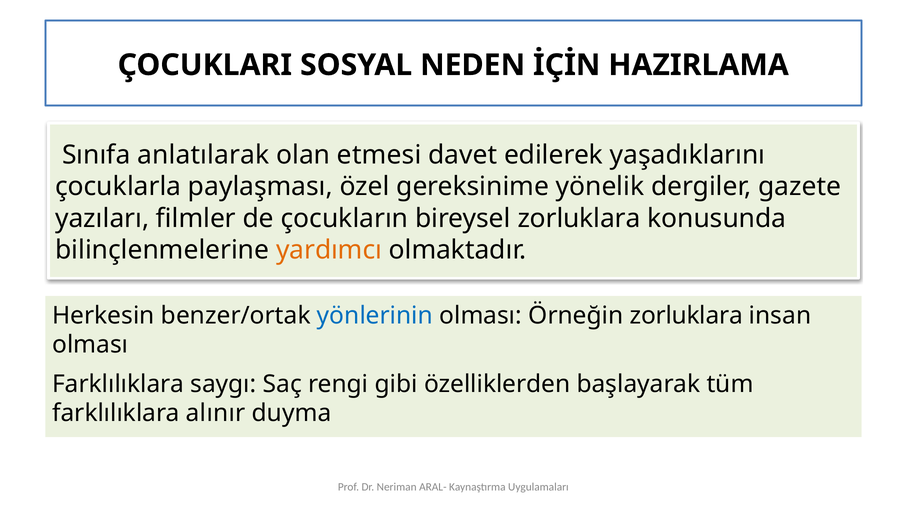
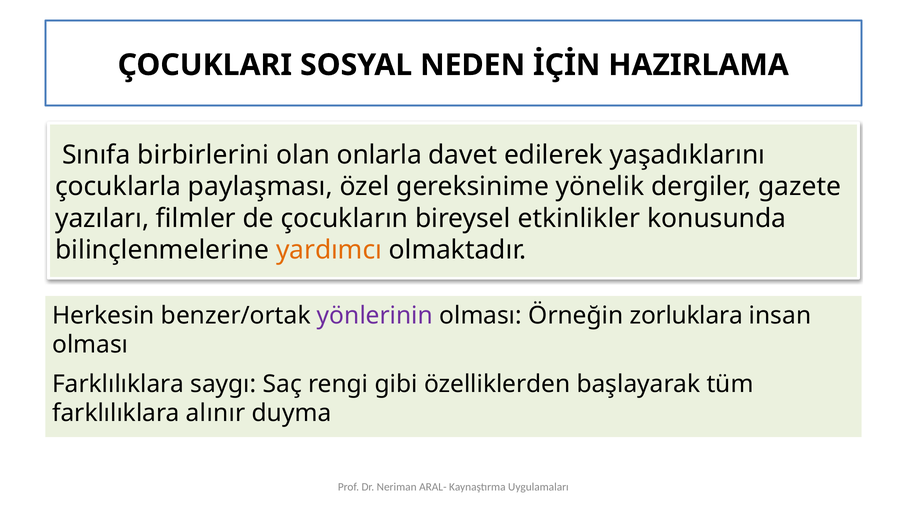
anlatılarak: anlatılarak -> birbirlerini (203, 155)
etmesi: etmesi -> onlarla (379, 155)
bireysel zorluklara: zorluklara -> etkinlikler (579, 218)
yönlerinin colour: blue -> purple (375, 316)
